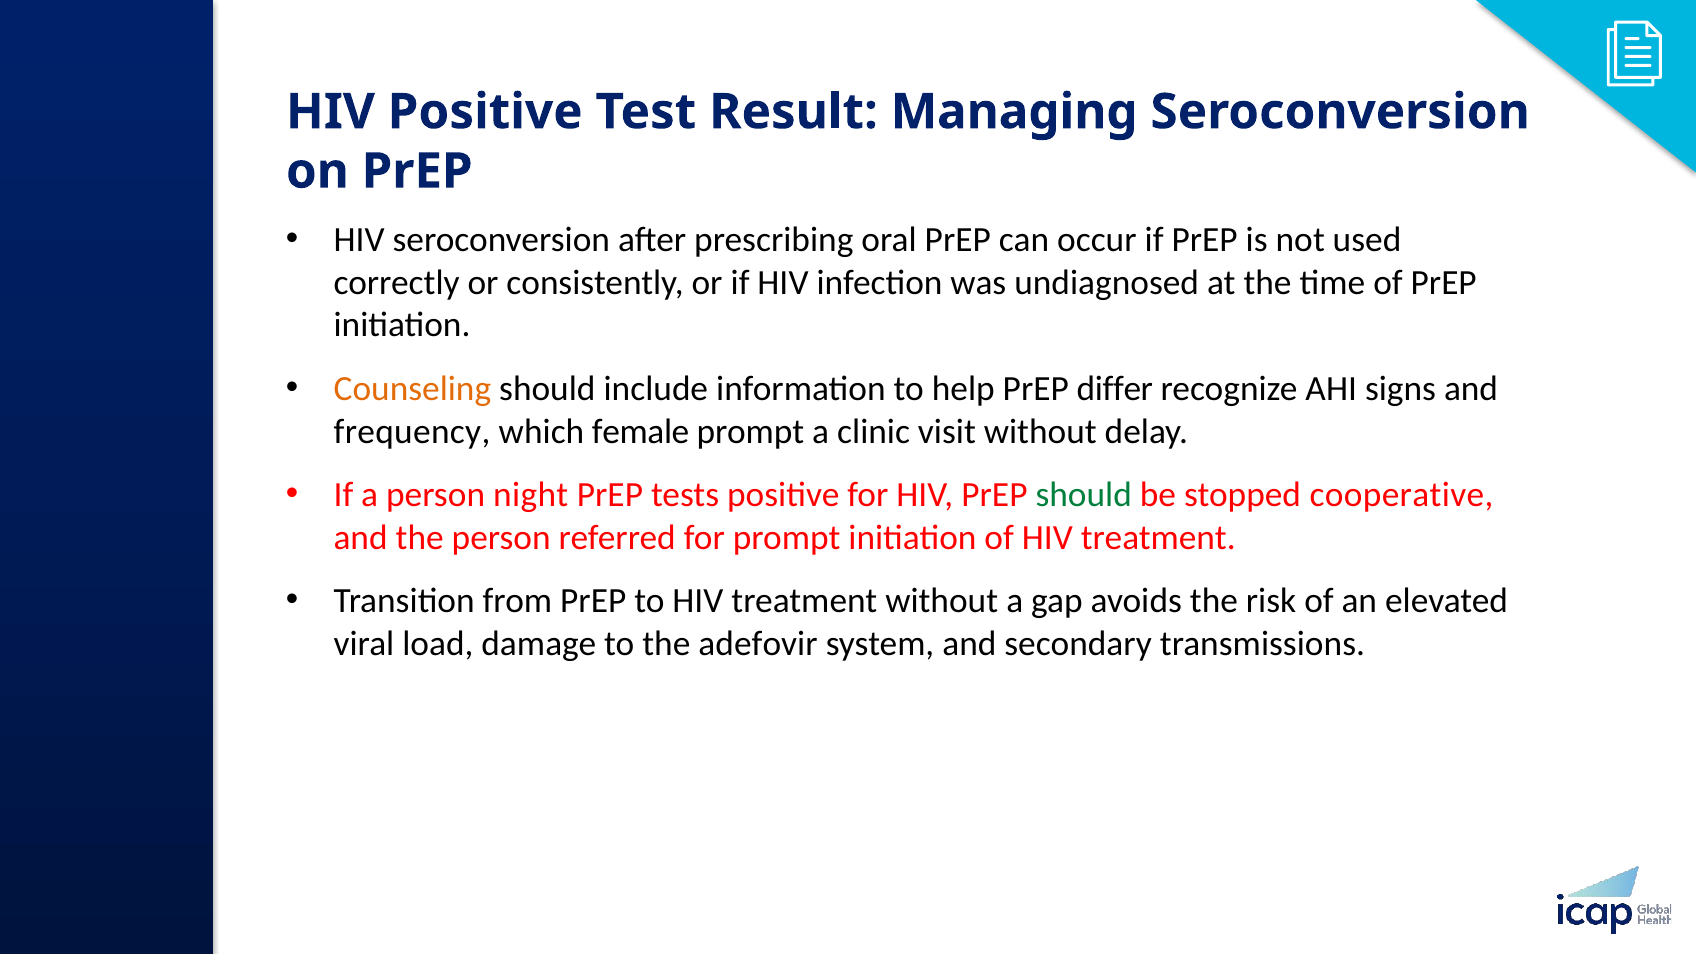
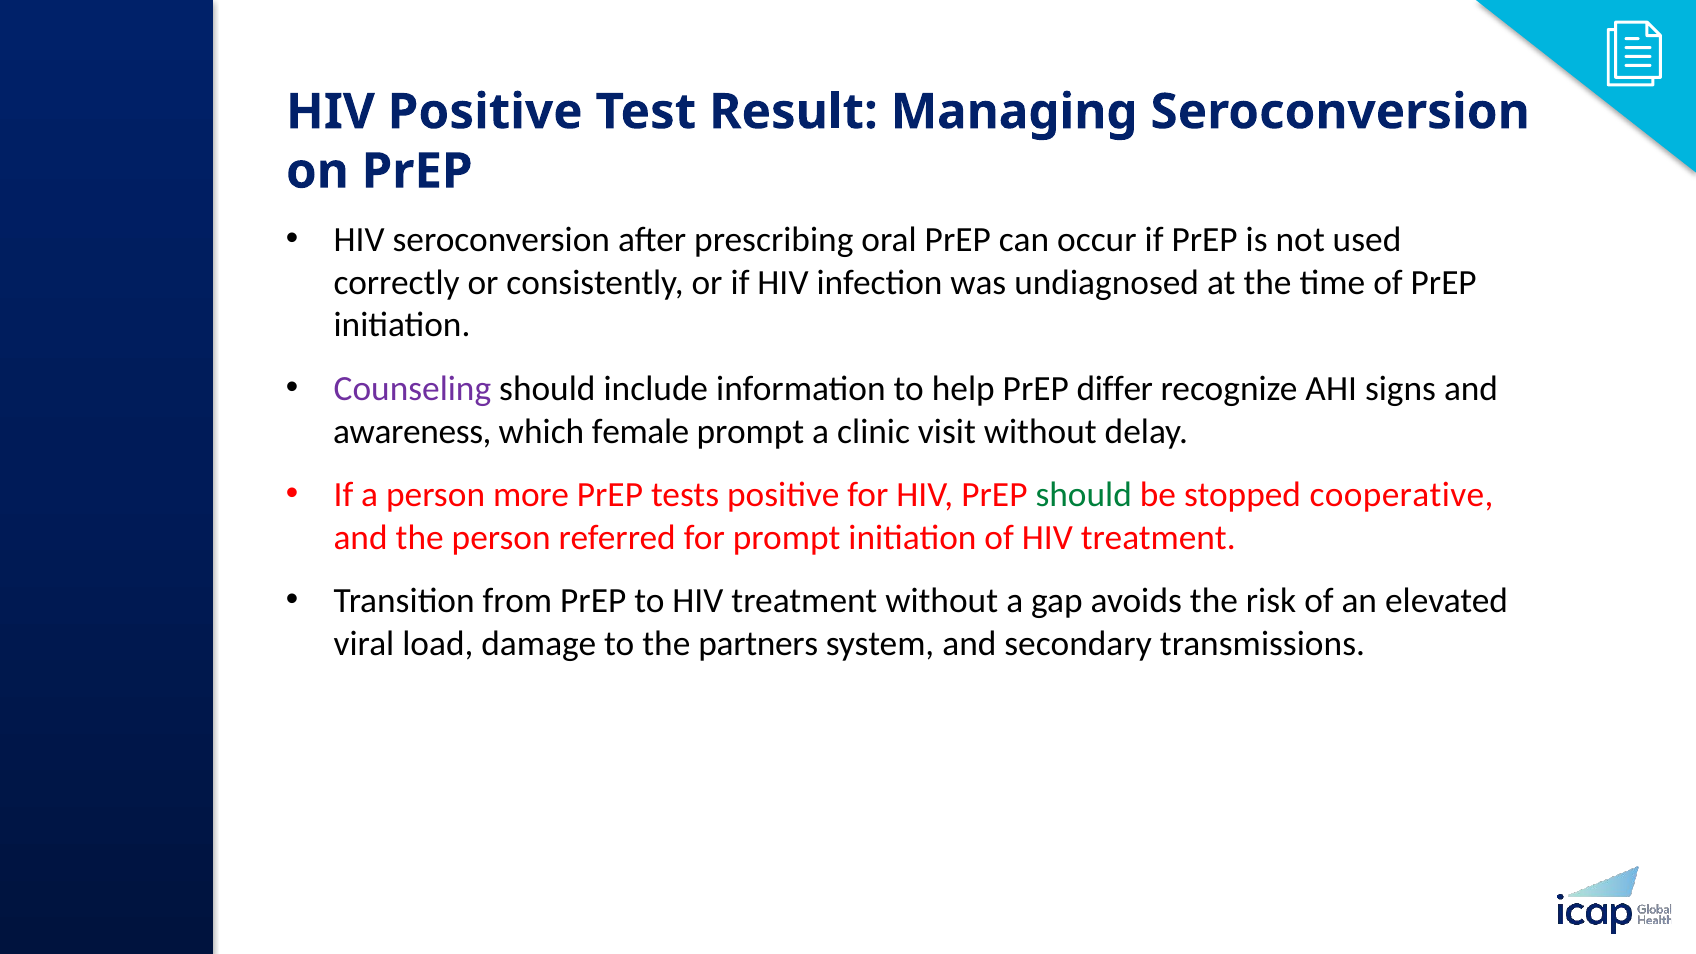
Counseling colour: orange -> purple (412, 389)
frequency: frequency -> awareness (412, 431)
night: night -> more (531, 495)
adefovir: adefovir -> partners (758, 644)
